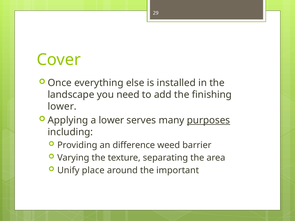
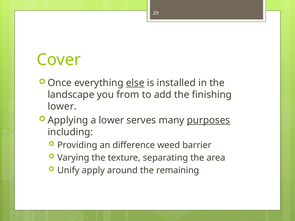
else underline: none -> present (135, 83)
need: need -> from (128, 95)
place: place -> apply (93, 170)
important: important -> remaining (178, 170)
